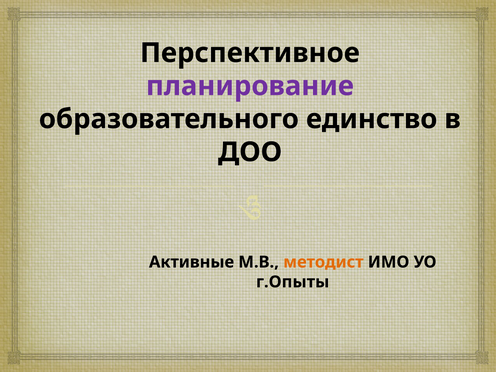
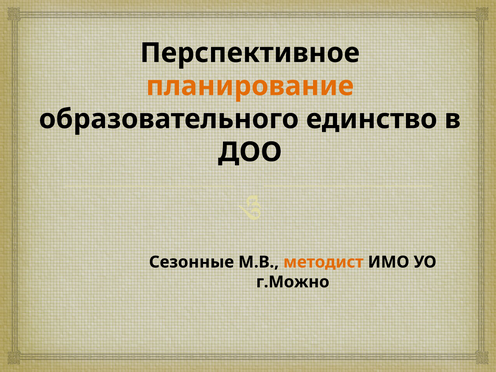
планирование colour: purple -> orange (250, 86)
Активные: Активные -> Сезонные (191, 262)
г.Опыты: г.Опыты -> г.Можно (293, 282)
